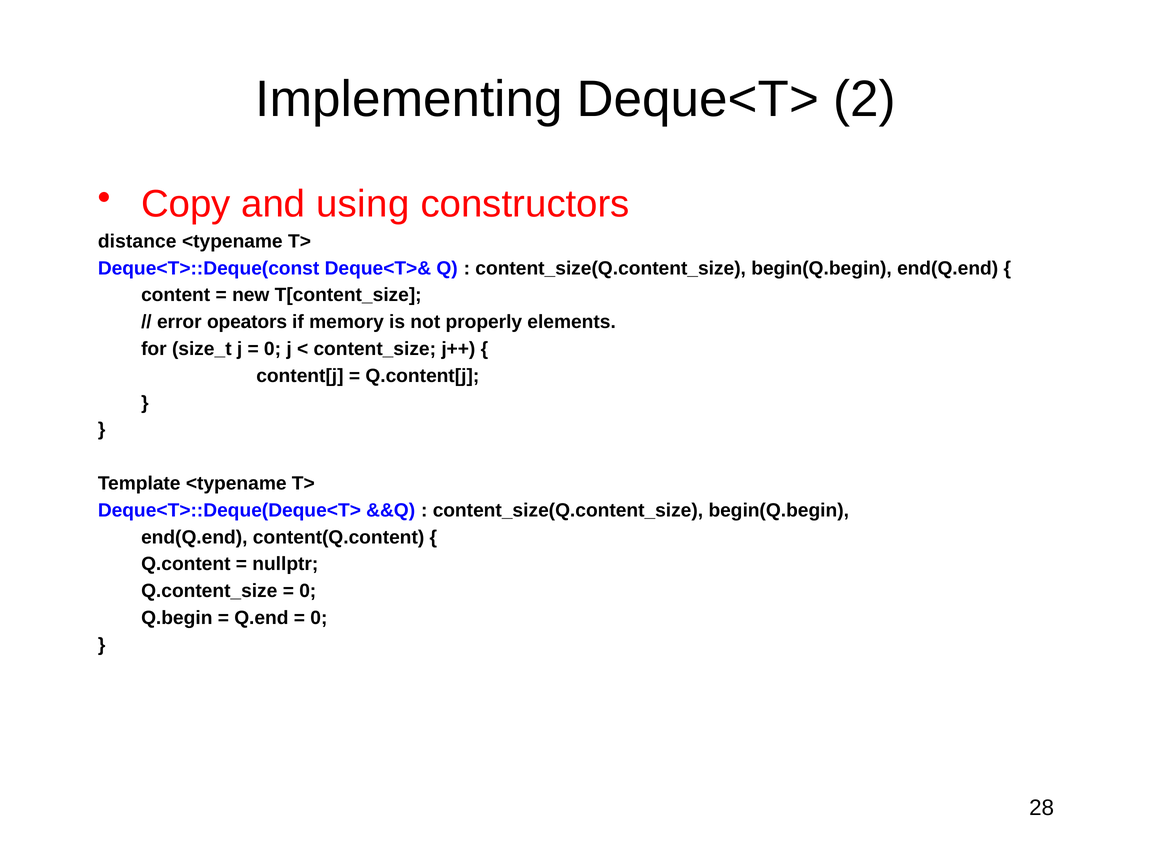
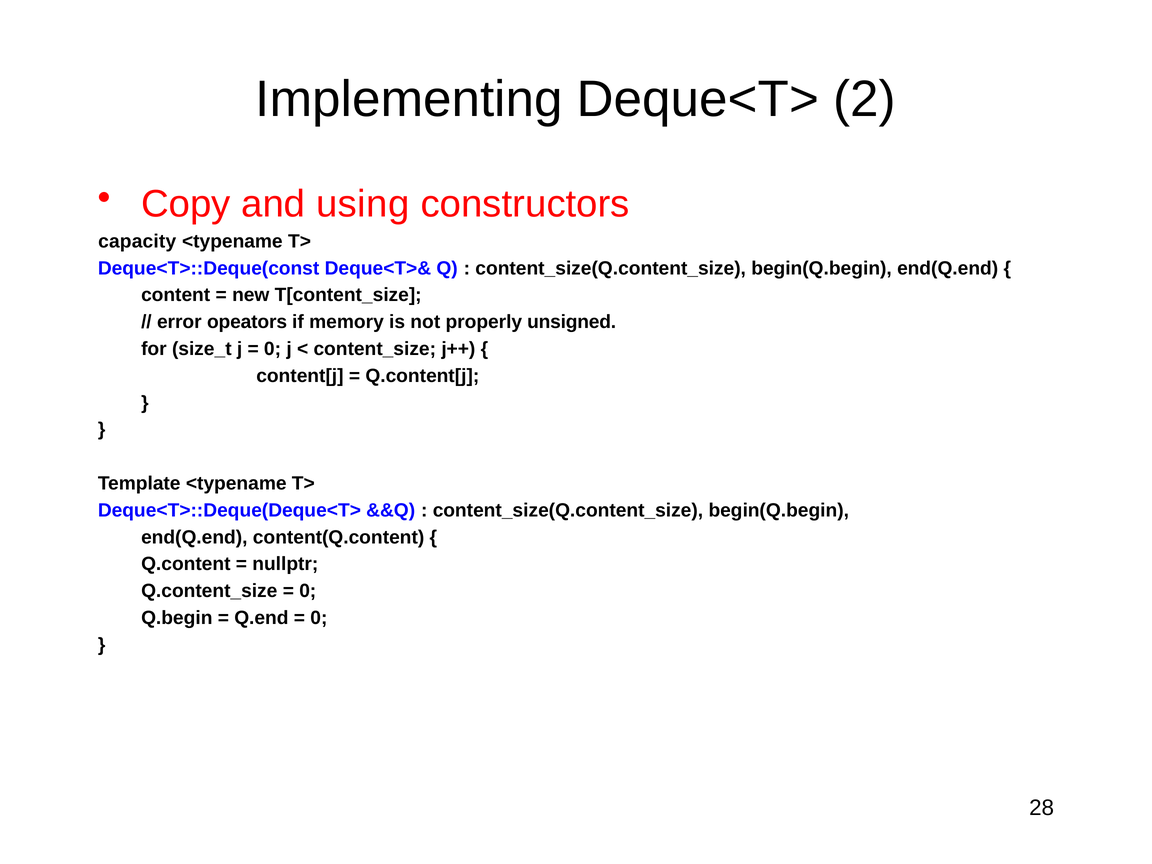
distance: distance -> capacity (137, 241)
elements: elements -> unsigned (572, 322)
